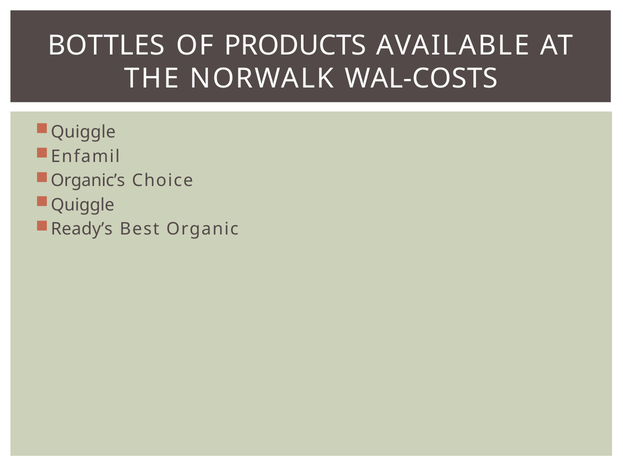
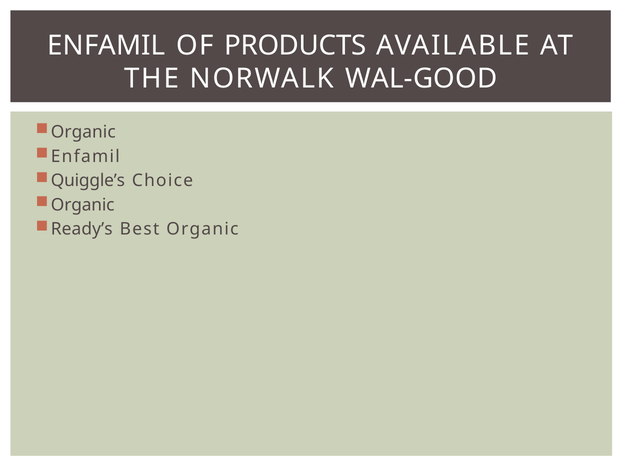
BOTTLES: BOTTLES -> ENFAMIL (106, 45)
WAL-COSTS: WAL-COSTS -> WAL-GOOD (421, 79)
Quiggle: Quiggle -> Organic (83, 132)
Organic’s: Organic’s -> Quiggle’s (88, 180)
Quiggle: Quiggle -> Organic (83, 205)
